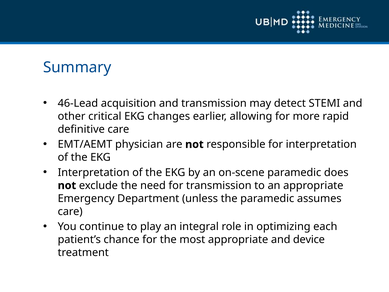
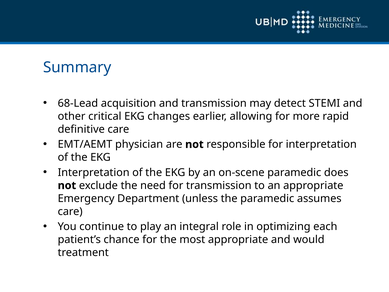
46-Lead: 46-Lead -> 68-Lead (78, 103)
device: device -> would (309, 239)
